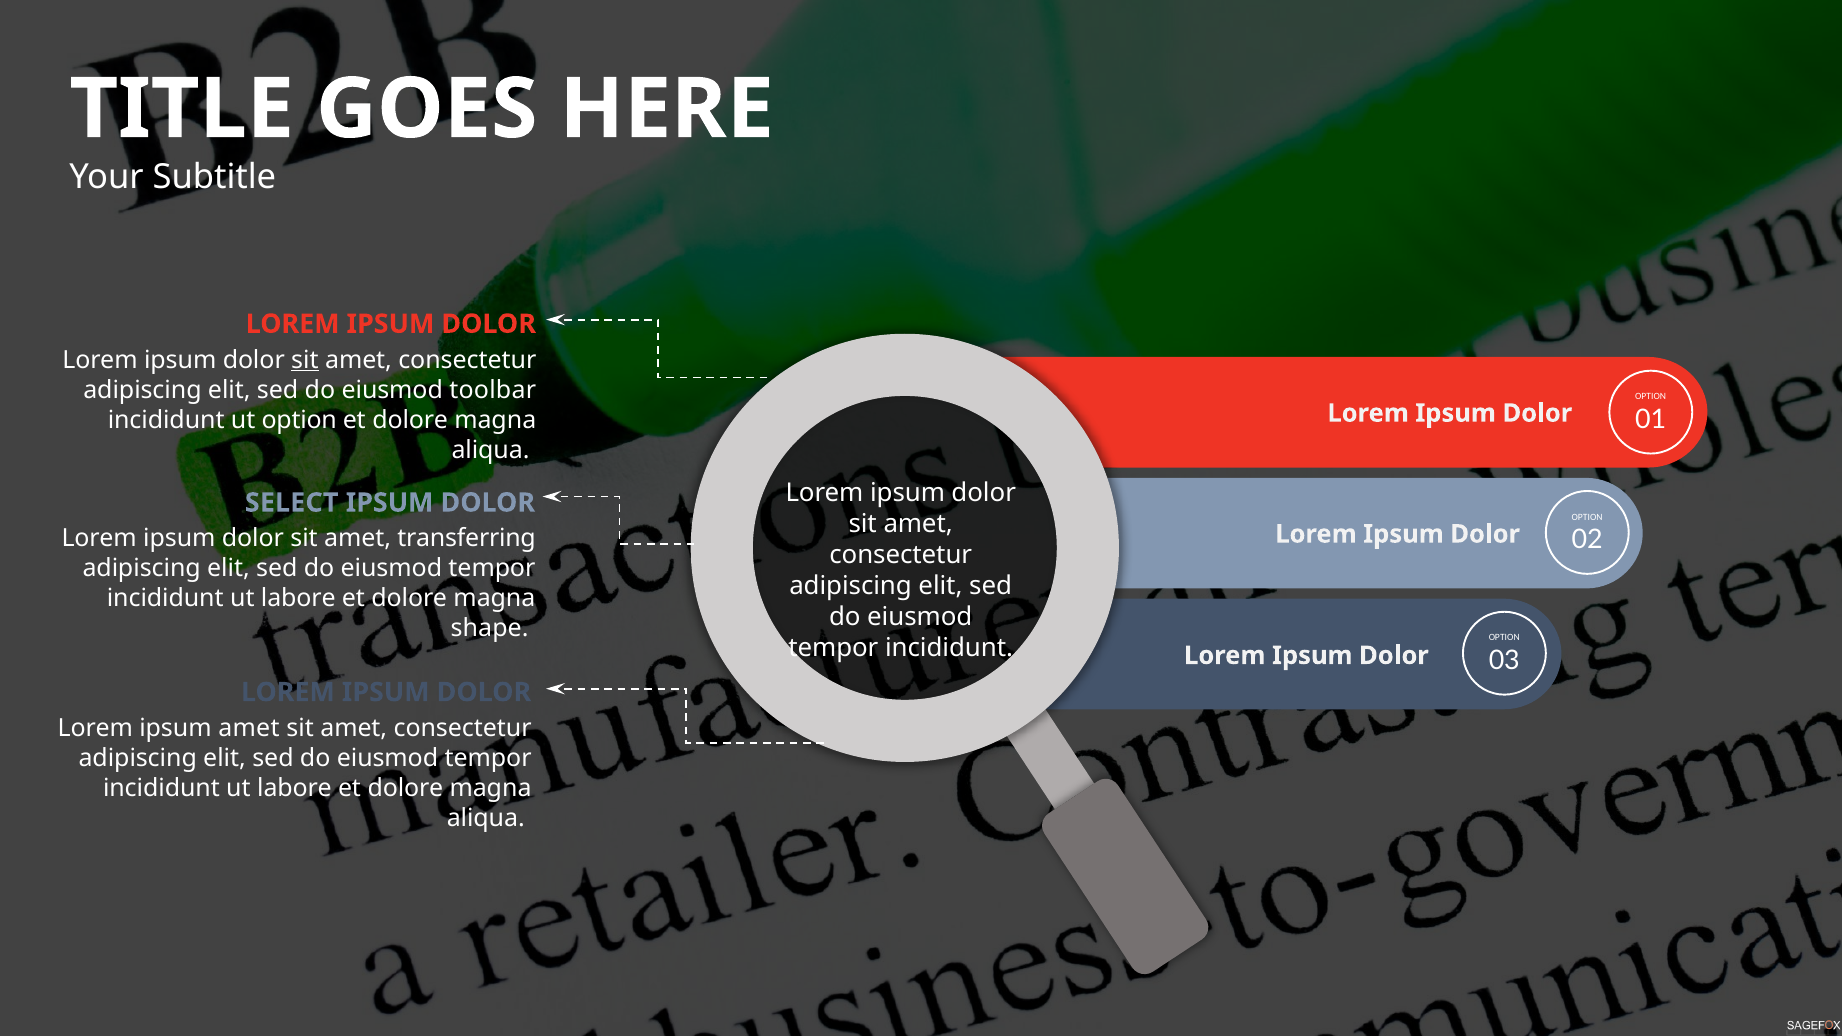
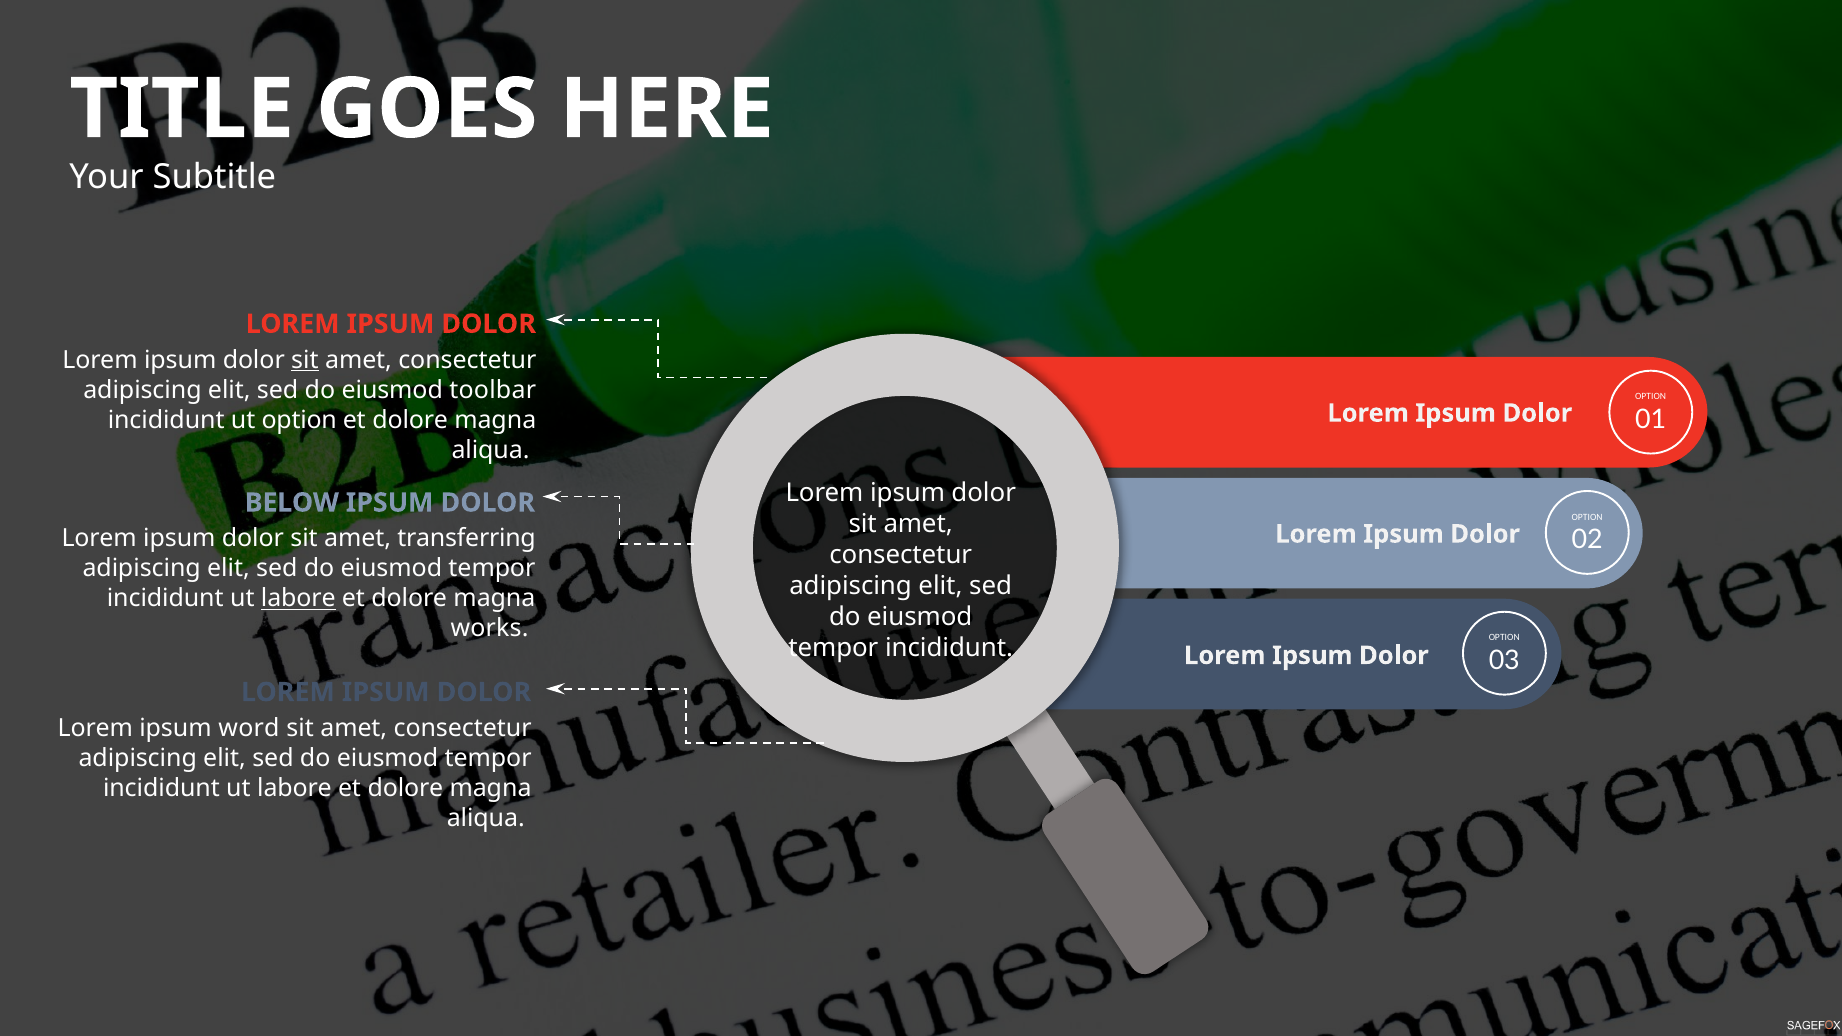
SELECT: SELECT -> BELOW (292, 503)
labore underline: none -> present (298, 599)
shape: shape -> works (490, 629)
ipsum amet: amet -> word (249, 728)
